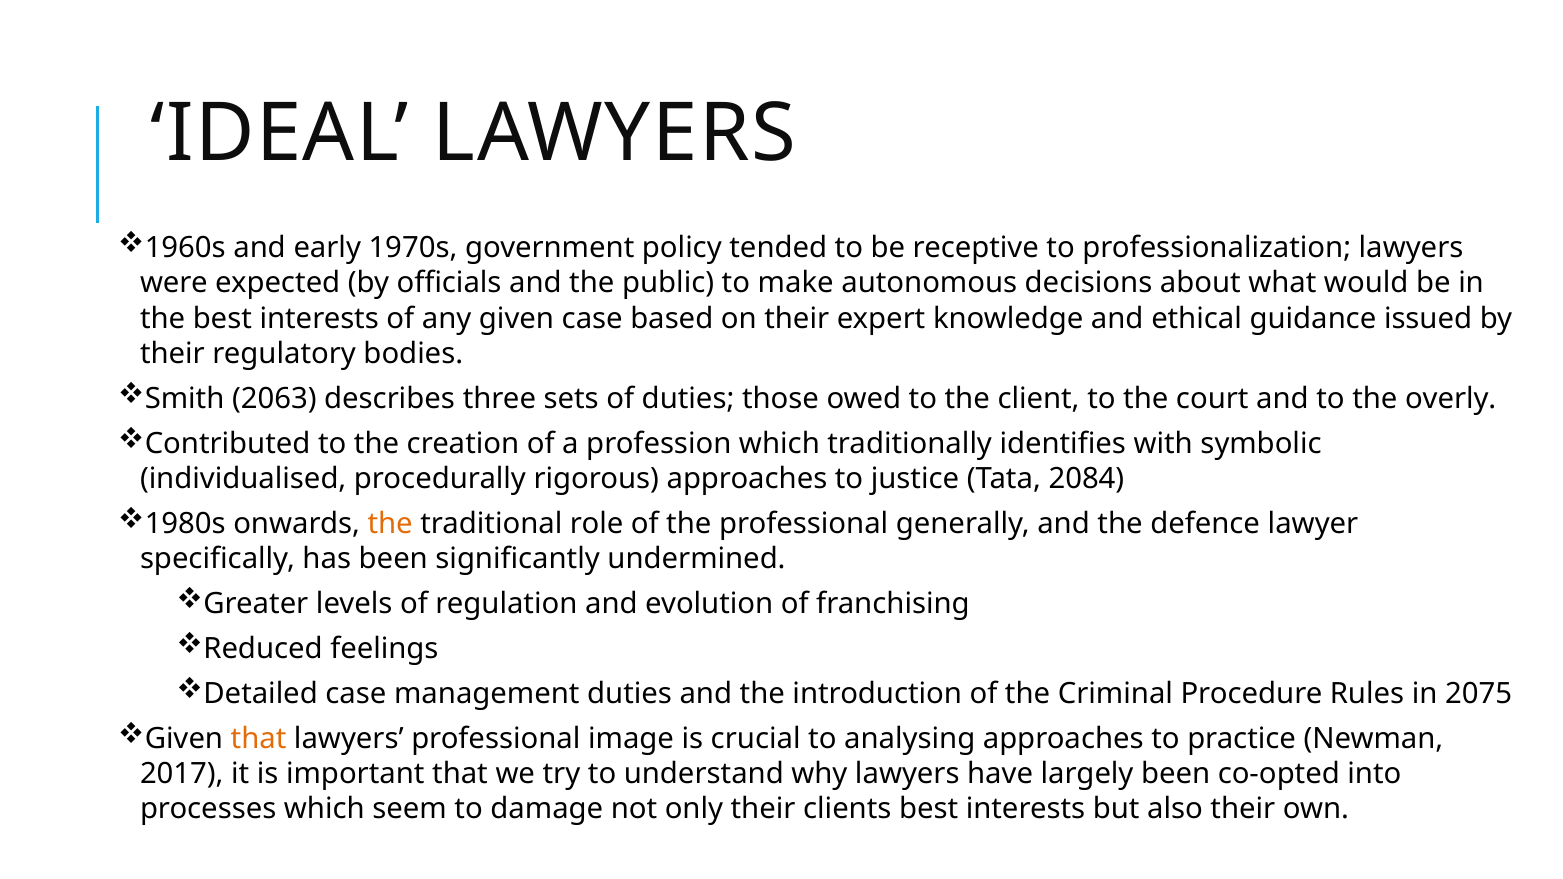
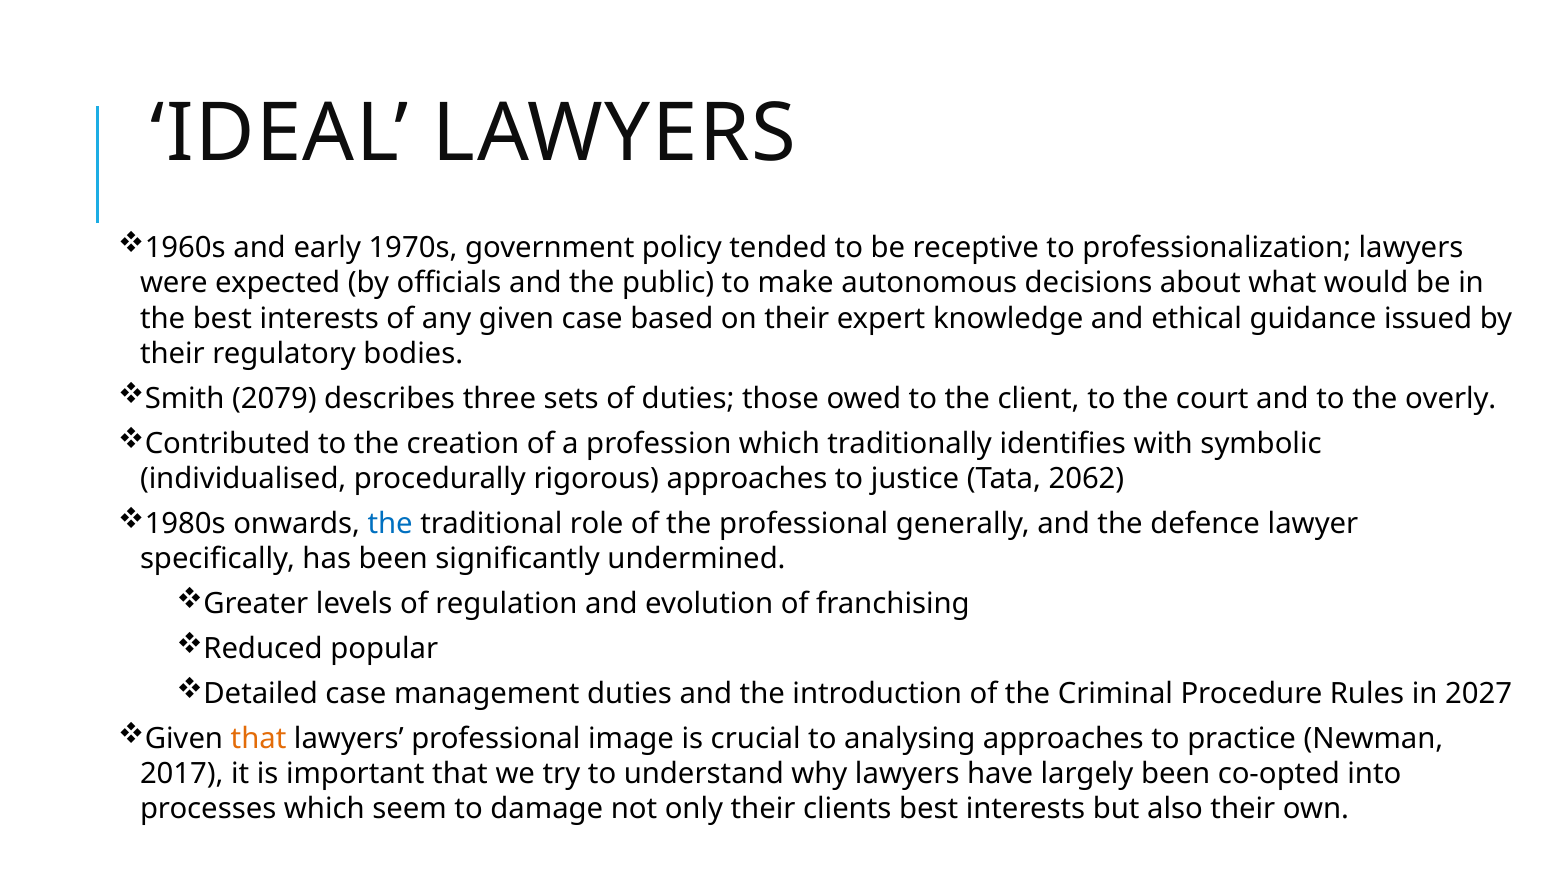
2063: 2063 -> 2079 (274, 399)
2084: 2084 -> 2062 (1086, 479)
the colour: orange -> blue (390, 524)
feelings: feelings -> popular (384, 649)
2075: 2075 -> 2027 (1479, 694)
